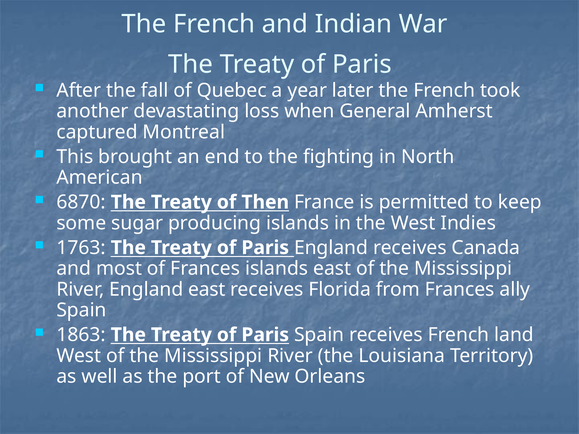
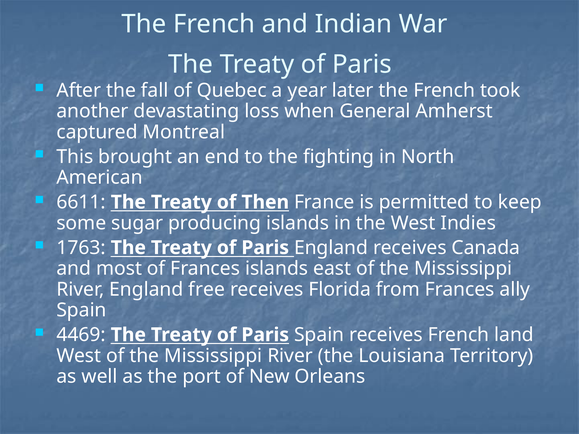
6870: 6870 -> 6611 (81, 202)
England east: east -> free (207, 289)
1863: 1863 -> 4469 (81, 335)
